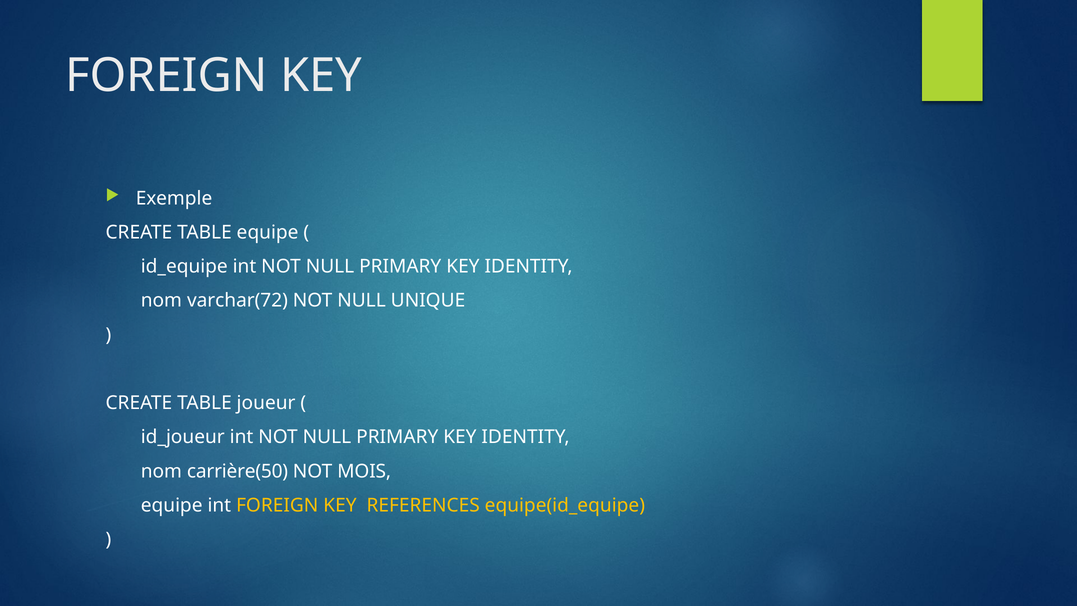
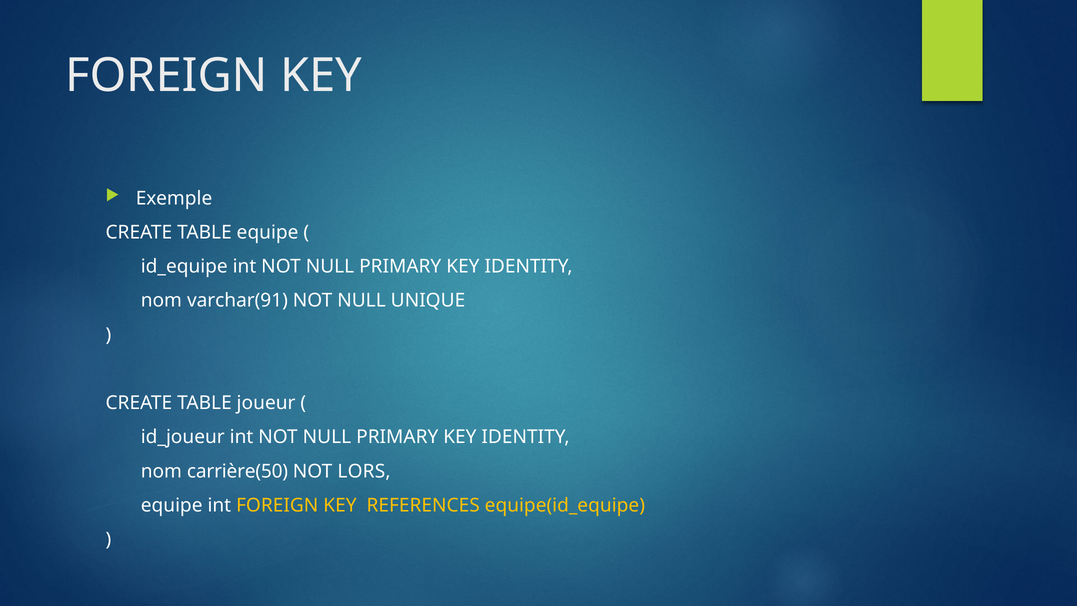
varchar(72: varchar(72 -> varchar(91 (237, 301)
MOIS: MOIS -> LORS (364, 471)
